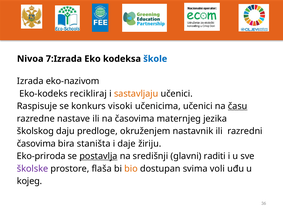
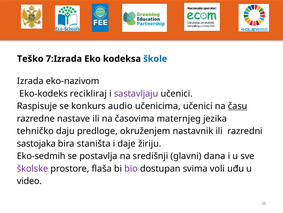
Nivoa: Nivoa -> Teško (30, 59)
sastavljaju colour: orange -> purple (136, 93)
visoki: visoki -> audio (120, 106)
školskog: školskog -> tehničko (35, 131)
časovima: časovima -> sastojaka (36, 143)
Eko-priroda: Eko-priroda -> Eko-sedmih (41, 156)
postavlja underline: present -> none (98, 156)
raditi: raditi -> dana (215, 156)
bio colour: orange -> purple (131, 168)
kojeg: kojeg -> video (29, 180)
